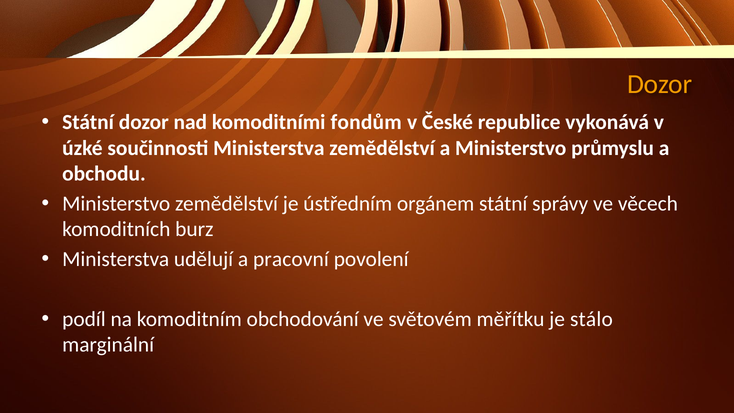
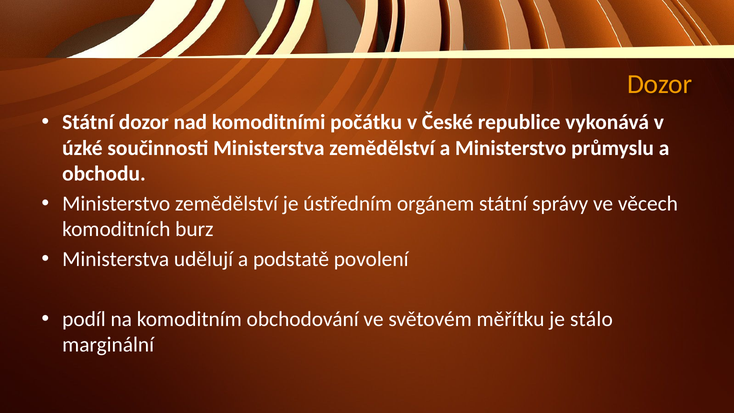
fondům: fondům -> počátku (366, 122)
pracovní: pracovní -> podstatě (291, 259)
